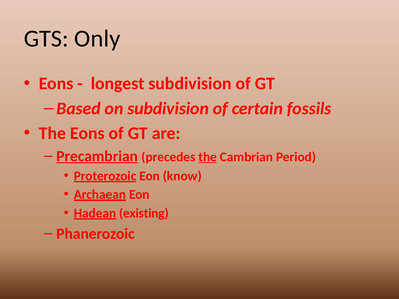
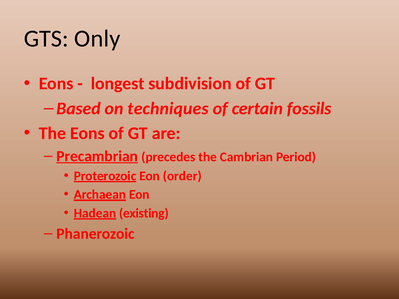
on subdivision: subdivision -> techniques (168, 109)
the underline: present -> none (208, 157)
know: know -> order (182, 176)
